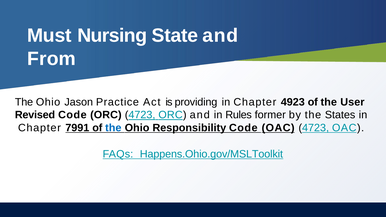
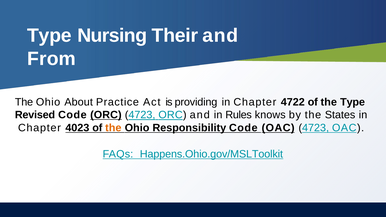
Must: Must -> Type (49, 36)
State: State -> Their (175, 36)
Jason: Jason -> About (79, 102)
4923: 4923 -> 4722 (293, 102)
the User: User -> Type (353, 102)
ORC underline: none -> present (106, 115)
former: former -> knows (270, 115)
7991: 7991 -> 4023 (77, 128)
the colour: blue -> orange (113, 128)
